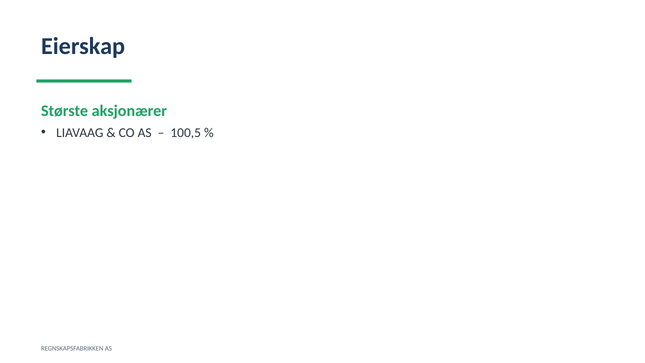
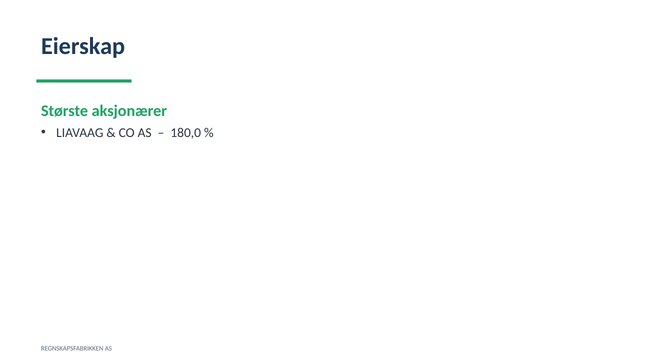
100,5: 100,5 -> 180,0 (186, 133)
